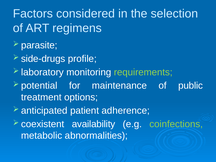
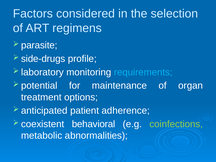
requirements colour: light green -> light blue (143, 72)
public: public -> organ (191, 86)
availability: availability -> behavioral (94, 124)
